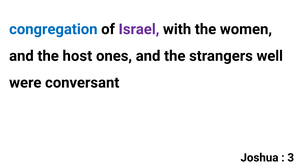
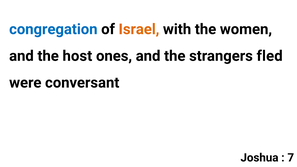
Israel colour: purple -> orange (139, 29)
well: well -> fled (270, 56)
3: 3 -> 7 (291, 158)
